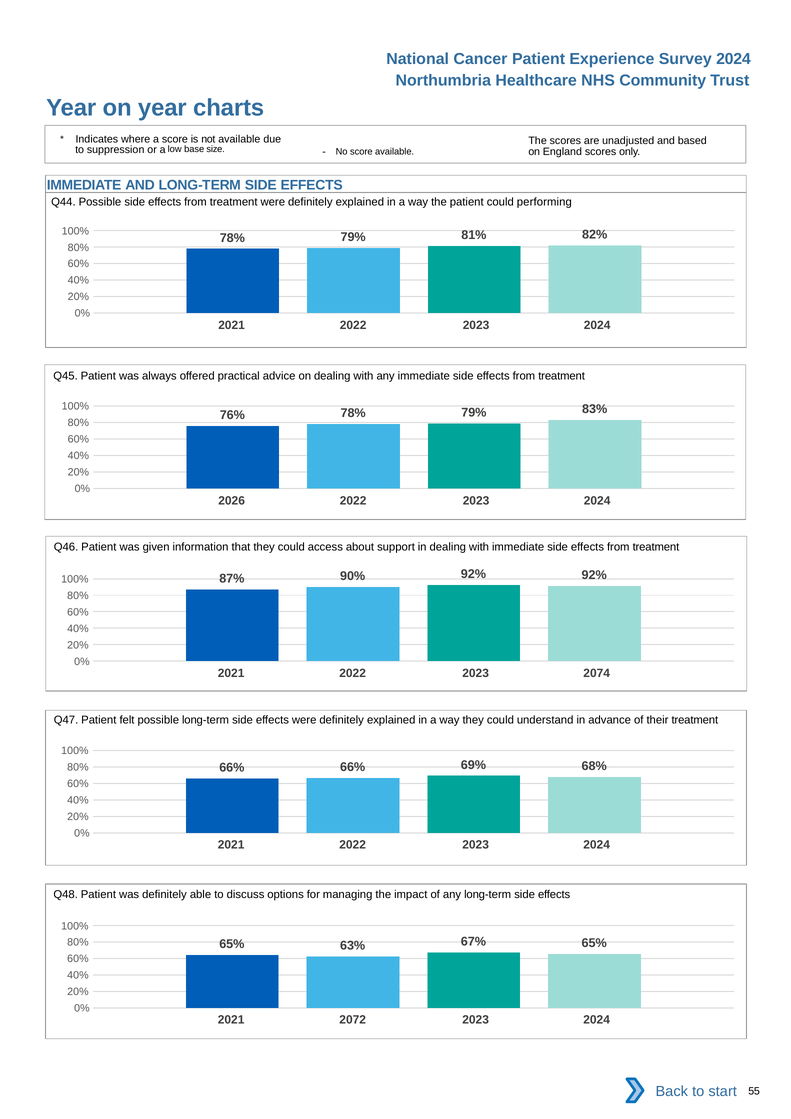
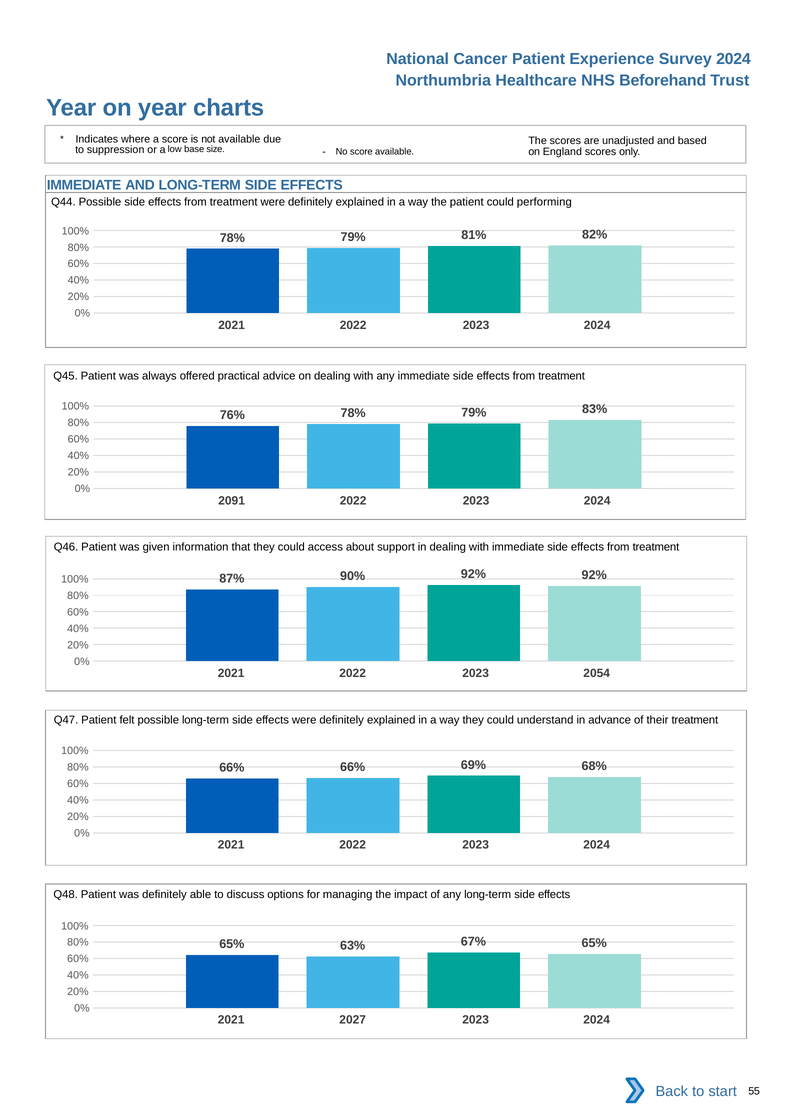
Community: Community -> Beforehand (663, 81)
2026: 2026 -> 2091 (232, 501)
2074: 2074 -> 2054 (597, 674)
2072: 2072 -> 2027 (353, 1020)
